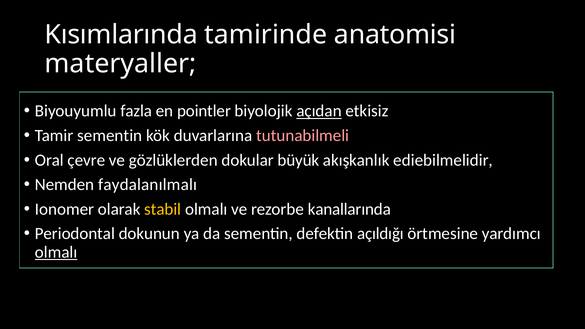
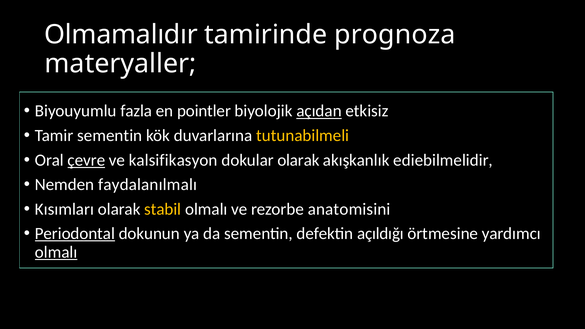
Kısımlarında: Kısımlarında -> Olmamalıdır (121, 35)
anatomisi: anatomisi -> prognoza (395, 35)
tutunabilmeli colour: pink -> yellow (303, 136)
çevre underline: none -> present (86, 160)
gözlüklerden: gözlüklerden -> kalsifikasyon (173, 160)
dokular büyük: büyük -> olarak (298, 160)
Ionomer: Ionomer -> Kısımları (64, 209)
kanallarında: kanallarında -> anatomisini (349, 209)
Periodontal underline: none -> present (75, 234)
